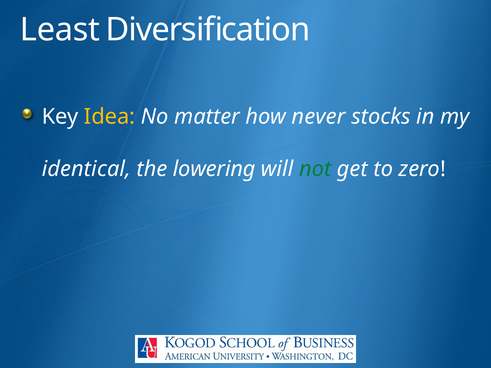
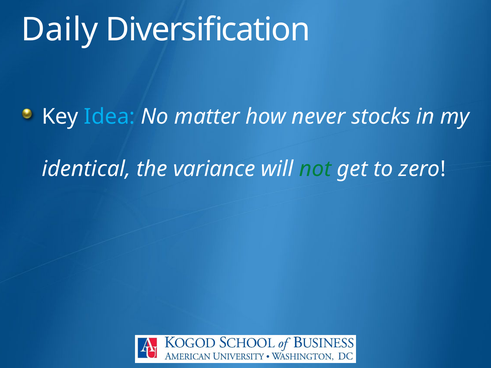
Least: Least -> Daily (60, 30)
Idea colour: yellow -> light blue (110, 117)
lowering: lowering -> variance (214, 169)
